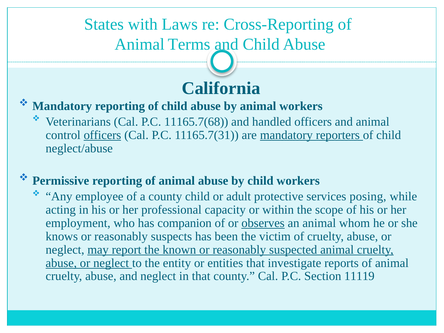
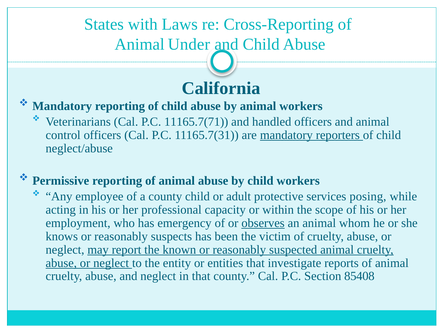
Terms: Terms -> Under (189, 44)
11165.7(68: 11165.7(68 -> 11165.7(71 (196, 122)
officers underline: present -> none (102, 135)
companion: companion -> emergency (185, 223)
11119: 11119 -> 85408 (359, 276)
